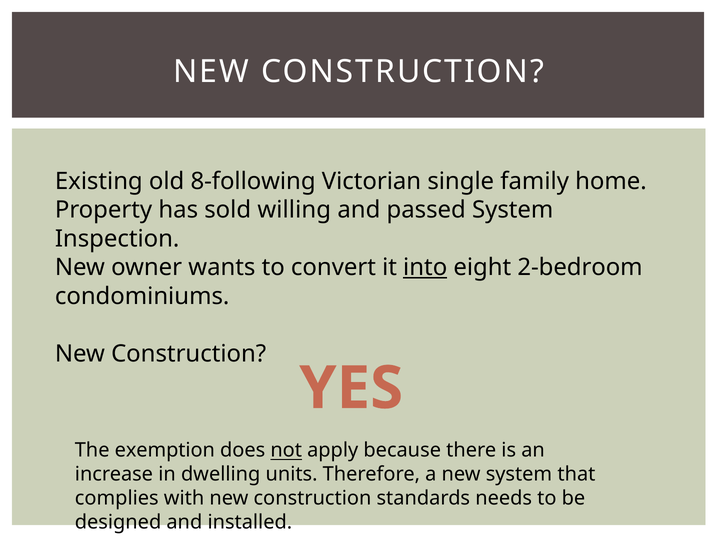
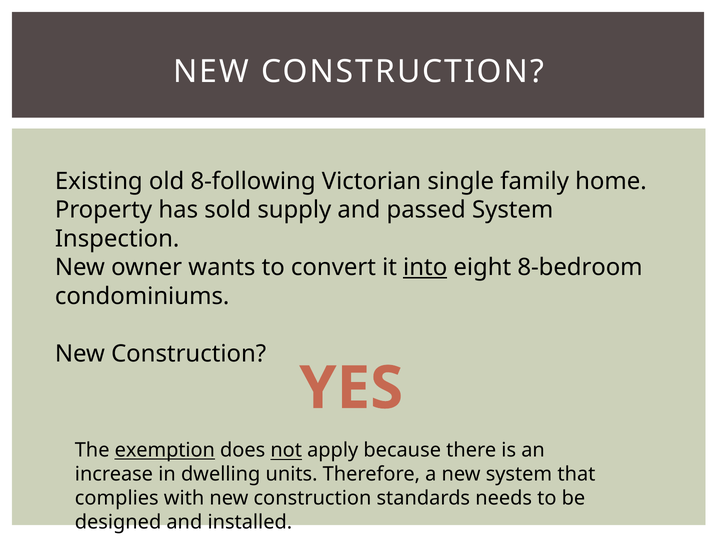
willing: willing -> supply (294, 210)
2-bedroom: 2-bedroom -> 8-bedroom (580, 267)
exemption underline: none -> present (165, 450)
